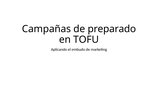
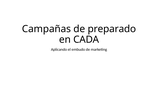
TOFU: TOFU -> CADA (86, 39)
